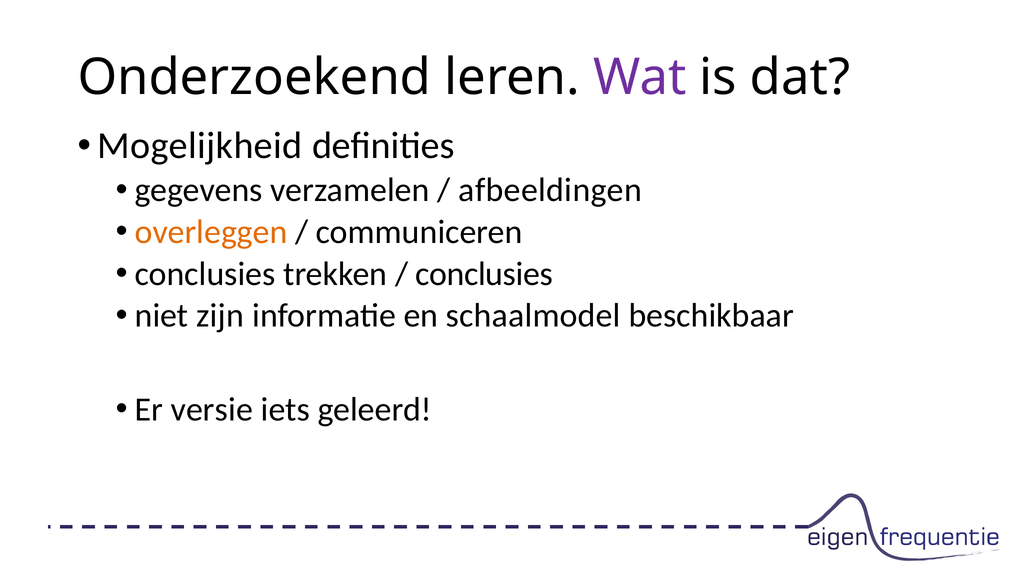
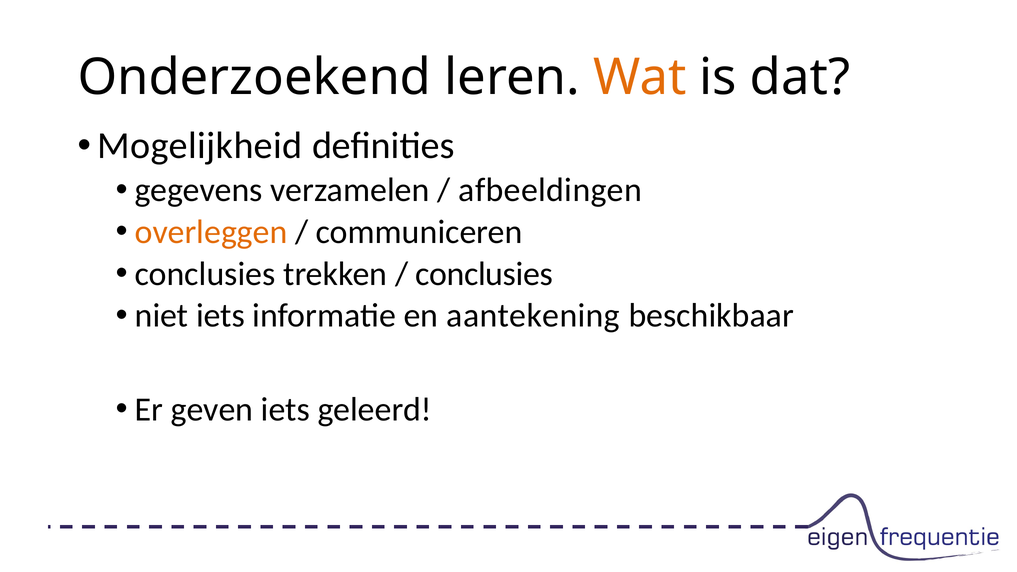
Wat colour: purple -> orange (640, 77)
niet zijn: zijn -> iets (220, 316)
schaalmodel: schaalmodel -> aantekening (533, 316)
versie: versie -> geven (212, 410)
